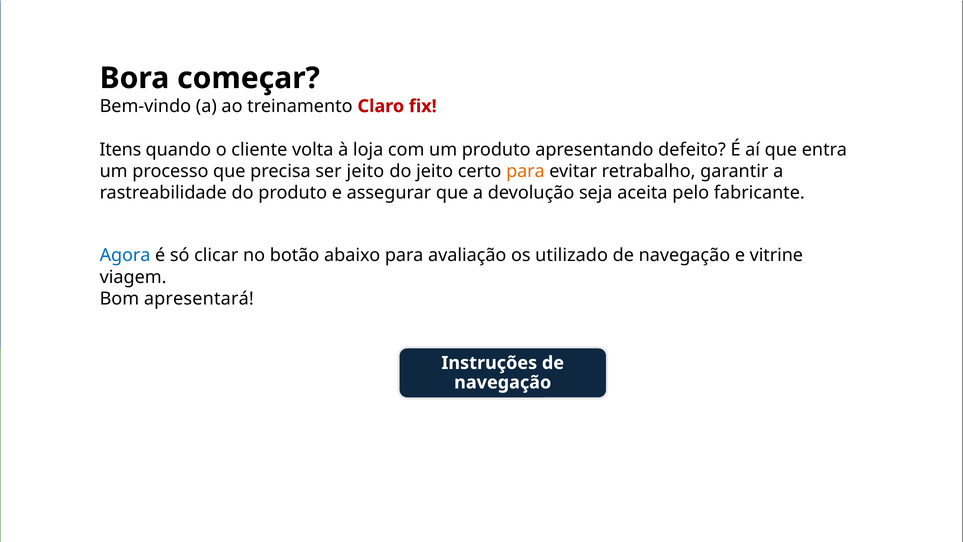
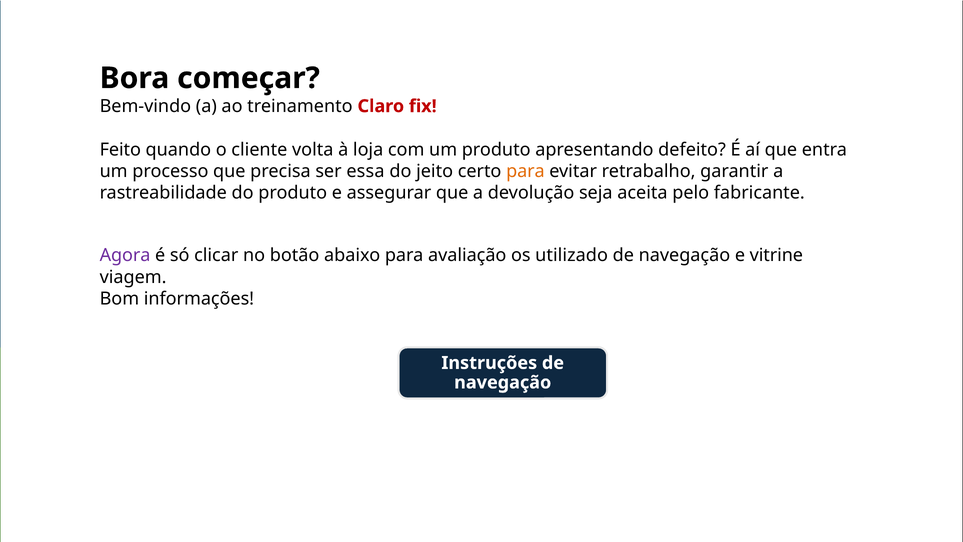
Itens: Itens -> Feito (120, 149)
ser jeito: jeito -> essa (365, 171)
Agora colour: blue -> purple (125, 255)
apresentará: apresentará -> informações (199, 299)
